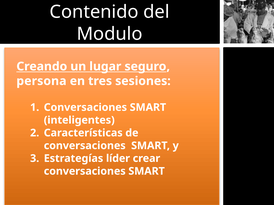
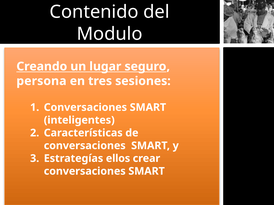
líder: líder -> ellos (118, 159)
